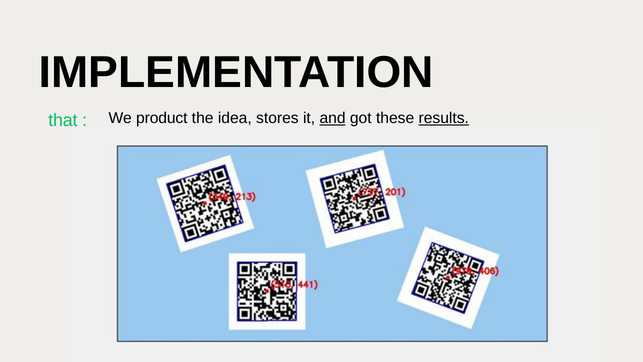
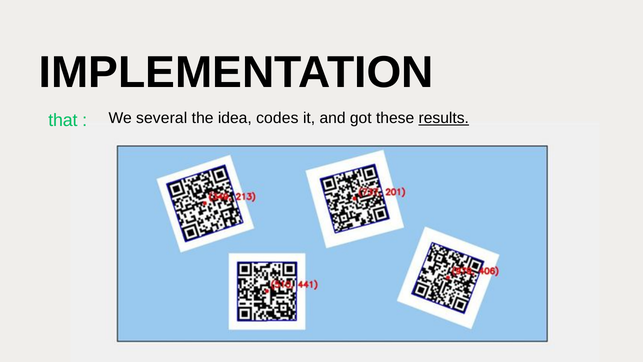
product: product -> several (162, 118)
stores: stores -> codes (277, 118)
and underline: present -> none (333, 118)
